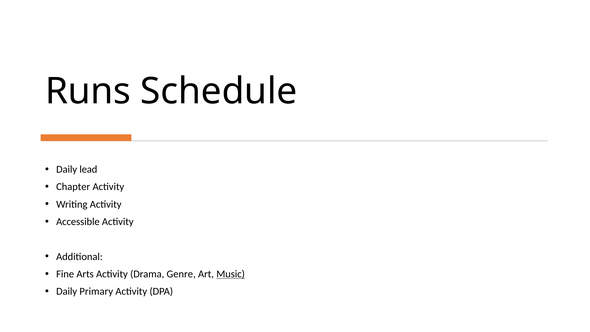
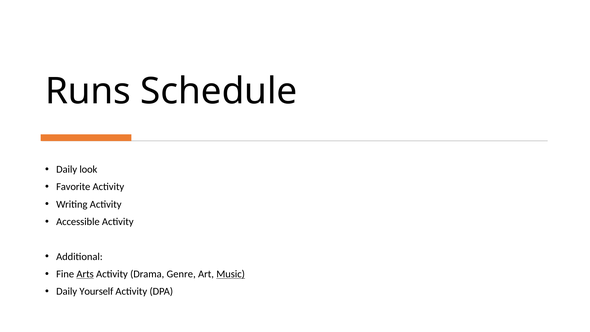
lead: lead -> look (88, 169)
Chapter: Chapter -> Favorite (73, 187)
Arts underline: none -> present (85, 274)
Primary: Primary -> Yourself (96, 291)
